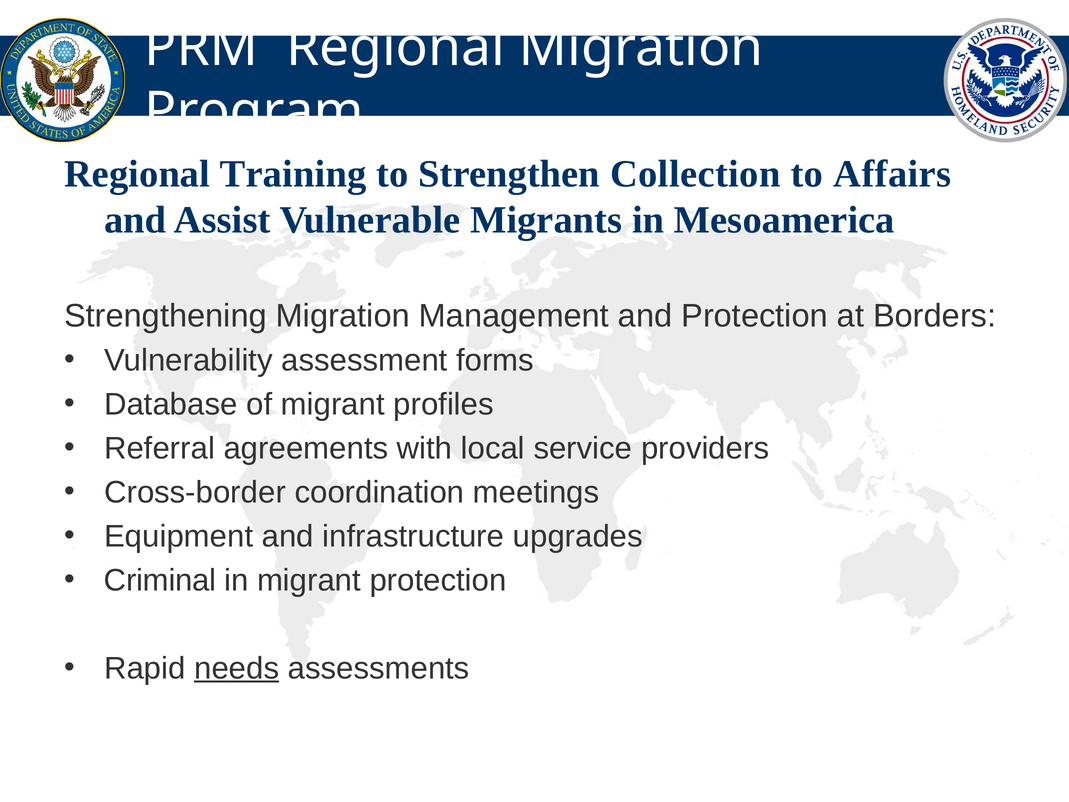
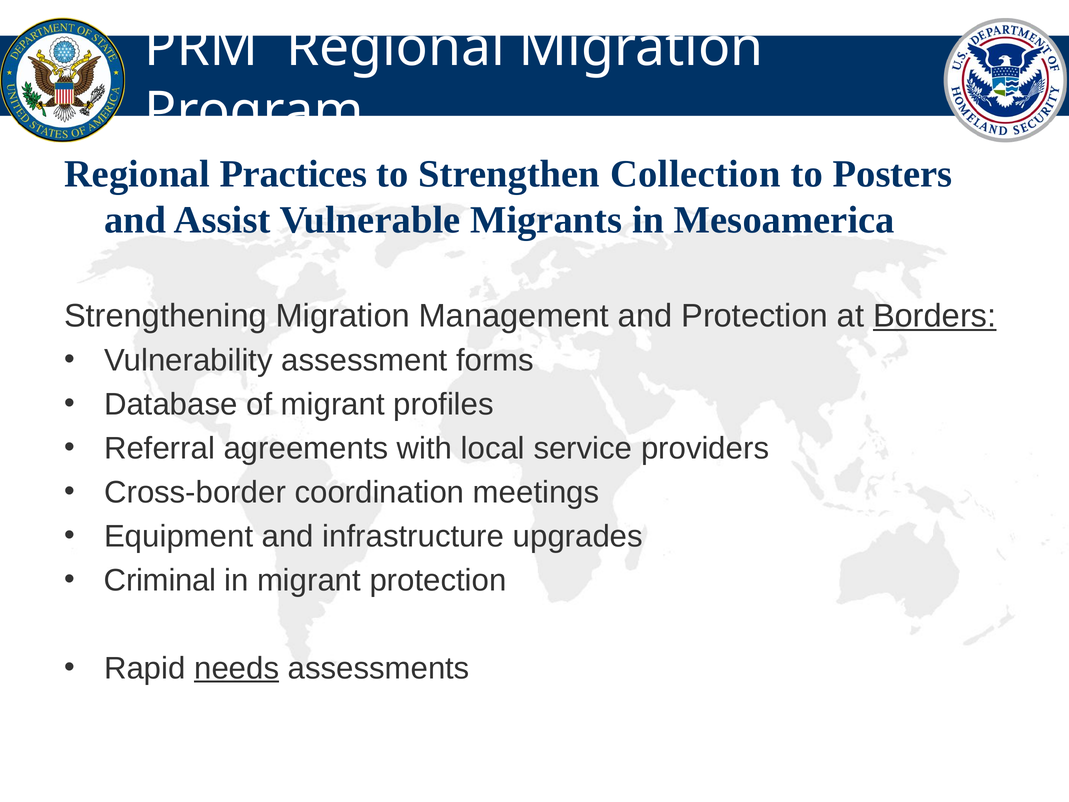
Training: Training -> Practices (293, 174)
Affairs: Affairs -> Posters (893, 174)
Borders underline: none -> present (935, 316)
